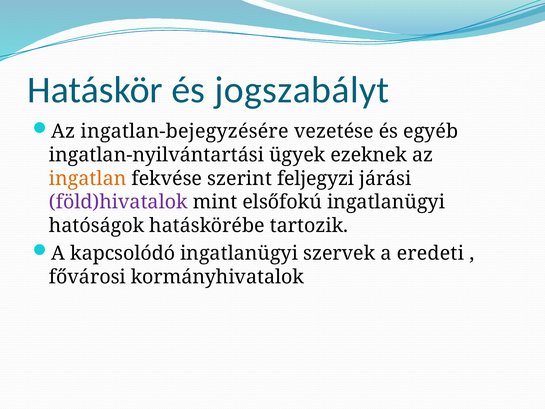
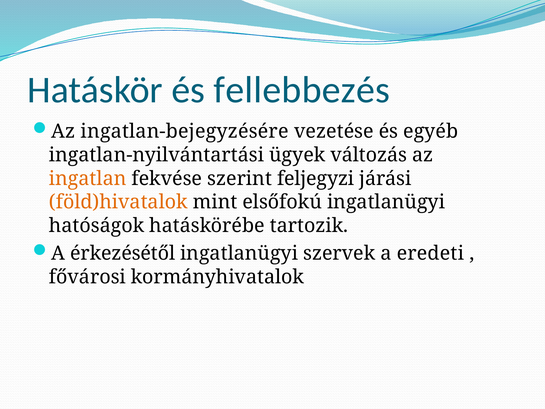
jogszabályt: jogszabályt -> fellebbezés (302, 90)
ezeknek: ezeknek -> változás (369, 155)
föld)hivatalok colour: purple -> orange (118, 202)
kapcsolódó: kapcsolódó -> érkezésétől (123, 253)
